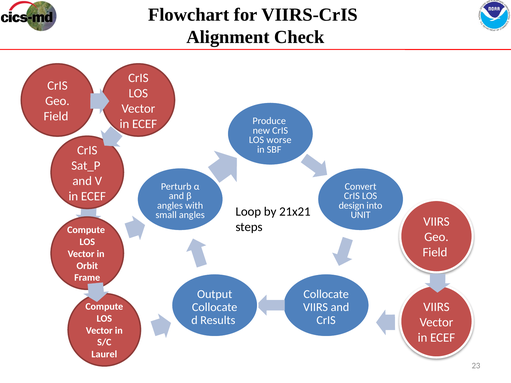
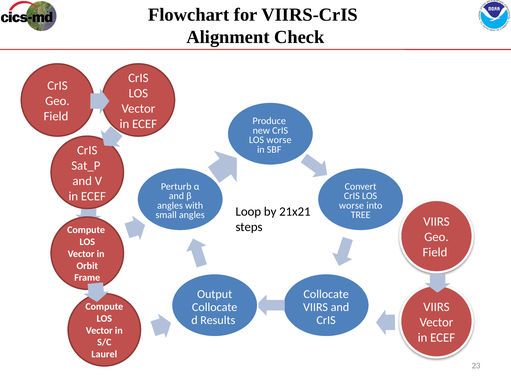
design: design -> worse (351, 206)
UNIT: UNIT -> TREE (361, 215)
